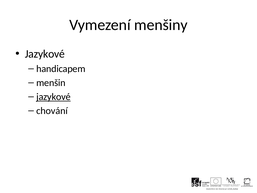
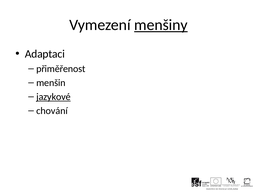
menšiny underline: none -> present (161, 25)
Jazykové: Jazykové -> Adaptaci (45, 54)
handicapem: handicapem -> přiměřenost (61, 69)
